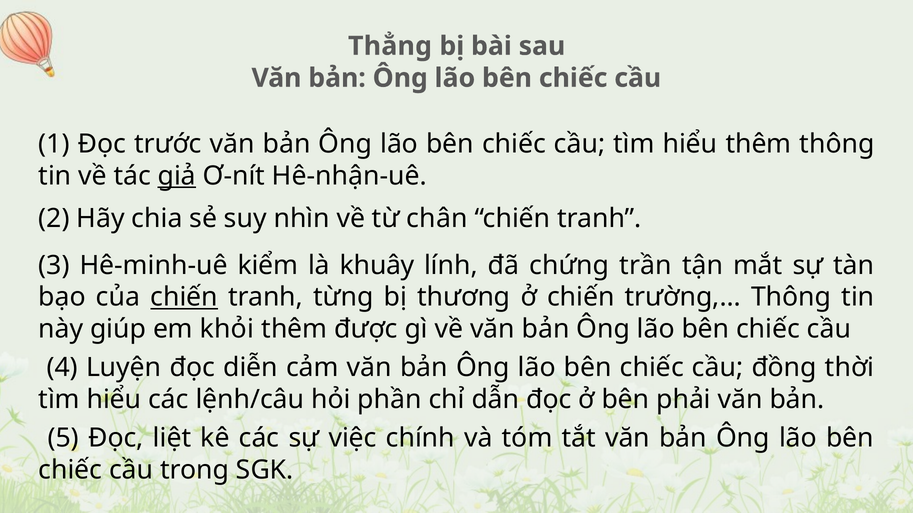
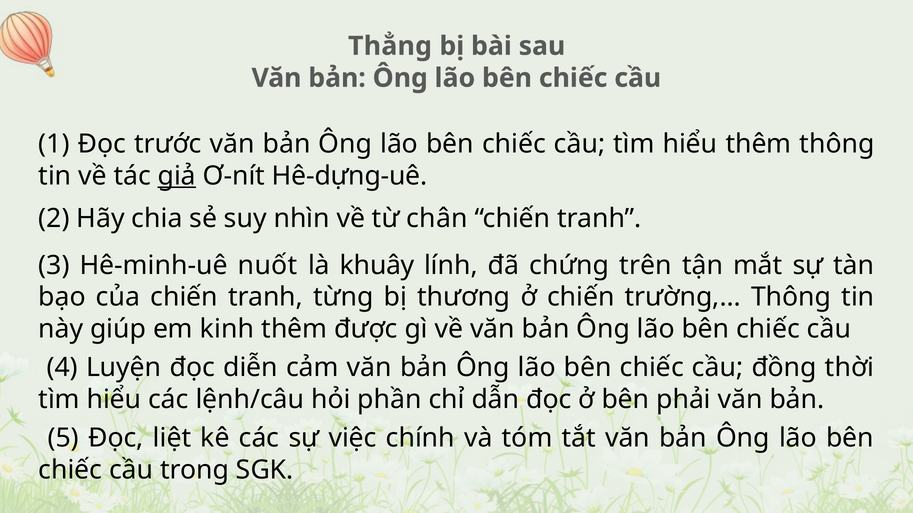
Hê-nhận-uê: Hê-nhận-uê -> Hê-dựng-uê (350, 176)
kiểm: kiểm -> nuốt (268, 266)
trần: trần -> trên (646, 266)
chiến underline: present -> none (184, 297)
khỏi: khỏi -> kinh (227, 329)
